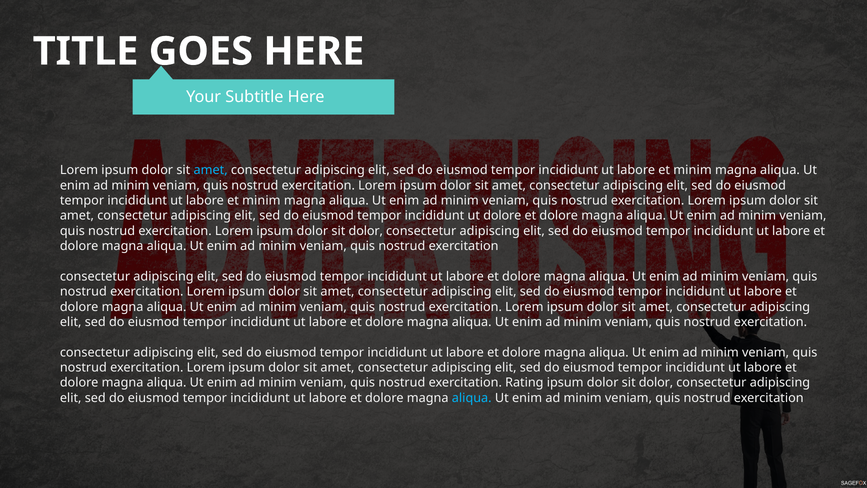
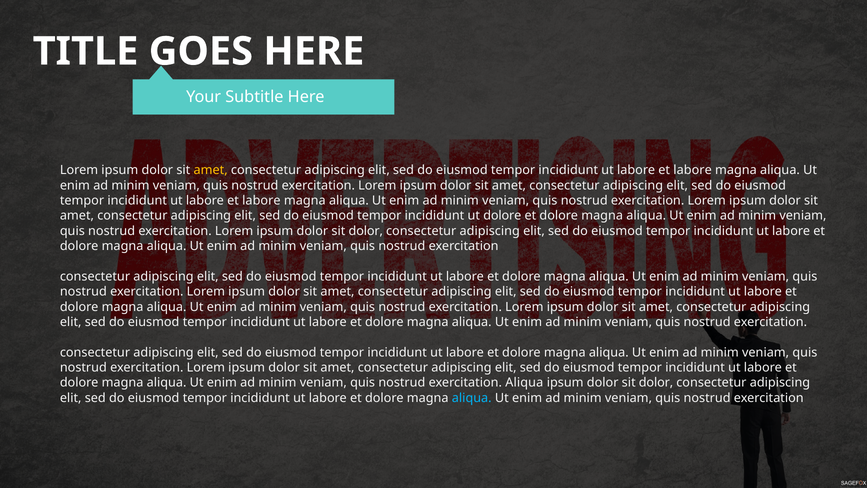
amet colour: light blue -> yellow (211, 170)
minim: minim -> labore (693, 170)
minim: minim -> labore (261, 200)
exercitation Rating: Rating -> Aliqua (524, 383)
